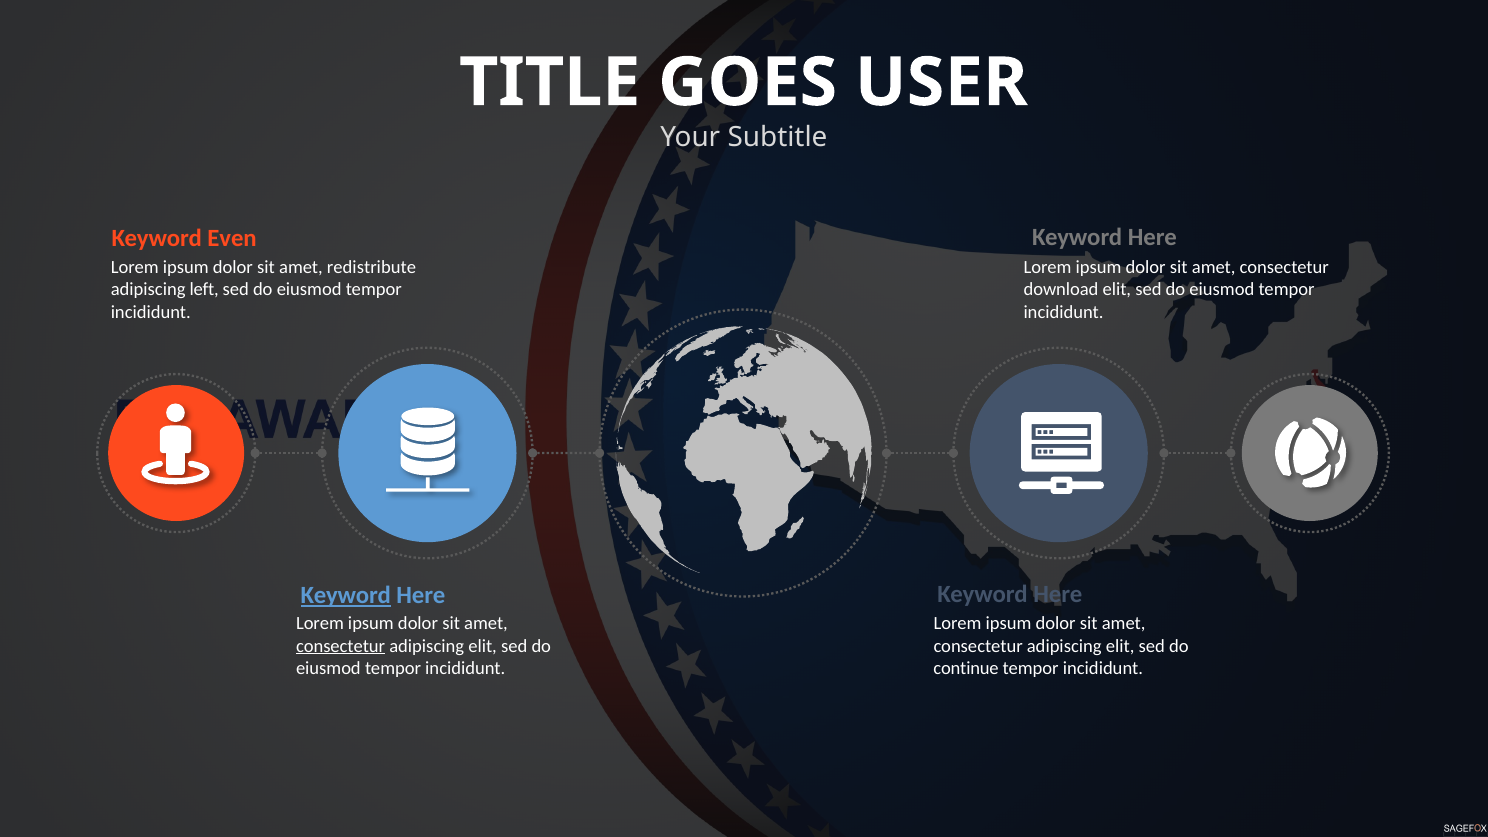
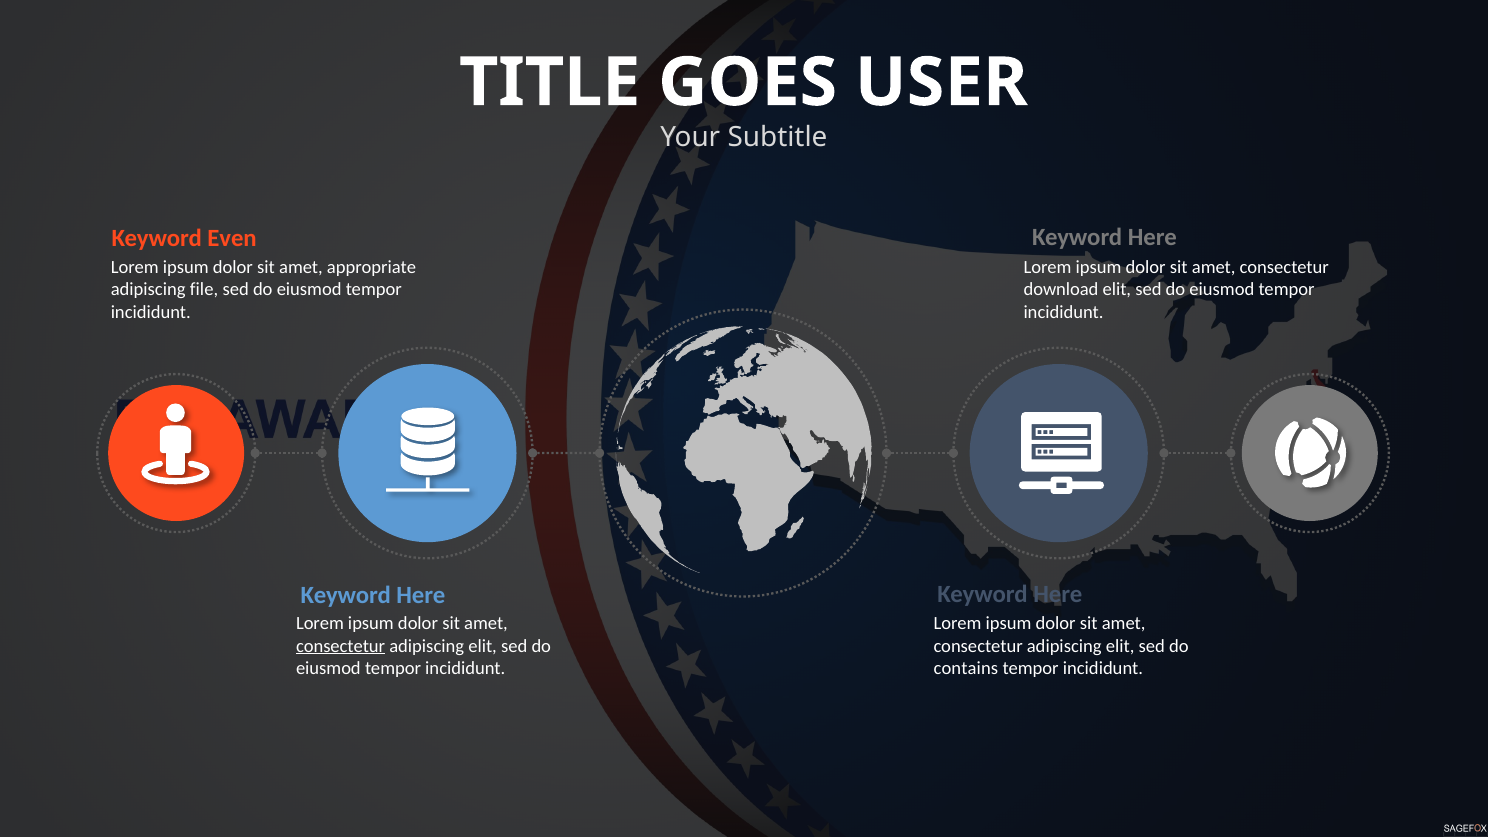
redistribute: redistribute -> appropriate (372, 267)
left: left -> file (204, 290)
Keyword underline: present -> none (346, 595)
continue: continue -> contains (966, 668)
